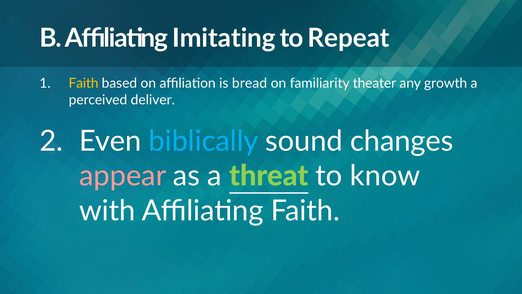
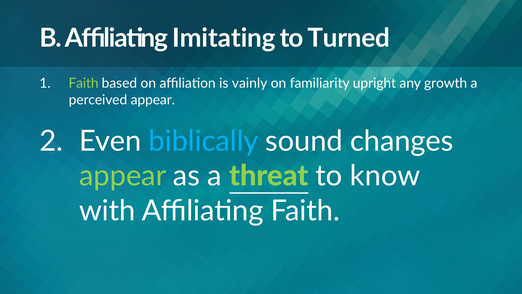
Repeat: Repeat -> Turned (349, 38)
Faith colour: yellow -> light green (84, 83)
bread: bread -> vainly (250, 83)
theater: theater -> upright (374, 83)
perceived deliver: deliver -> appear (153, 100)
appear colour: pink -> light green (123, 176)
